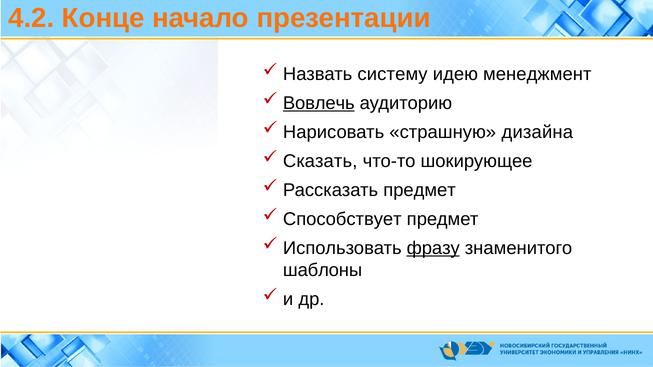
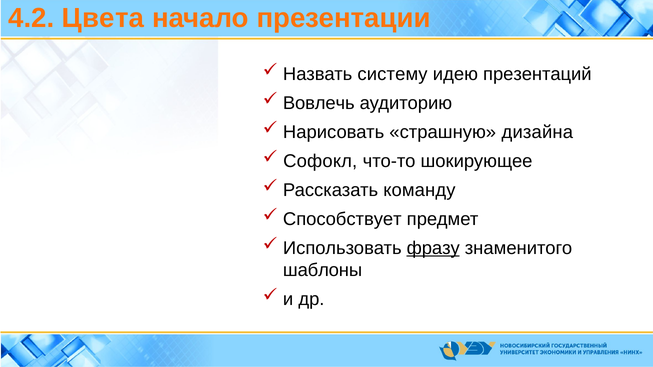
Конце: Конце -> Цвета (103, 18)
менеджмент: менеджмент -> презентаций (537, 74)
Вовлечь underline: present -> none (319, 103)
Сказать: Сказать -> Софокл (320, 161)
Рассказать предмет: предмет -> команду (419, 190)
